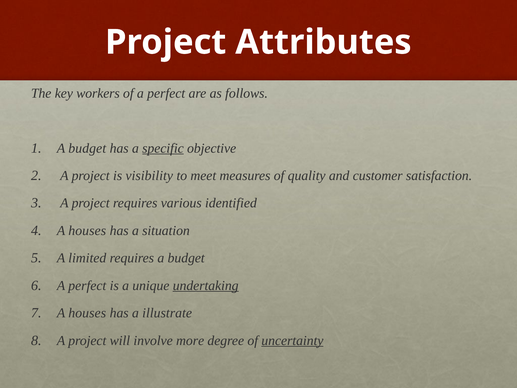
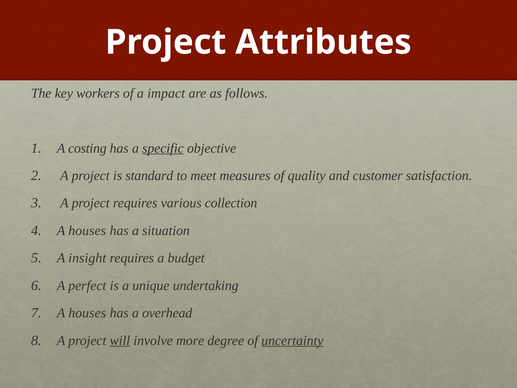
of a perfect: perfect -> impact (166, 93)
budget: budget -> costing (87, 148)
visibility: visibility -> standard (149, 176)
identified: identified -> collection (231, 203)
limited: limited -> insight (87, 258)
undertaking underline: present -> none (206, 285)
illustrate: illustrate -> overhead (167, 313)
will underline: none -> present (120, 340)
